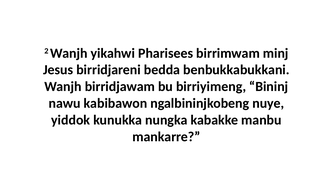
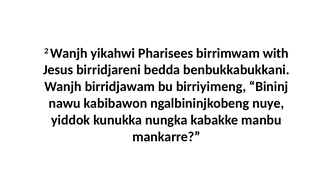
minj: minj -> with (276, 53)
